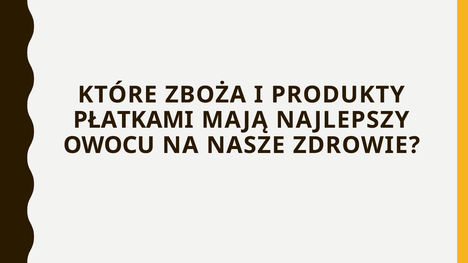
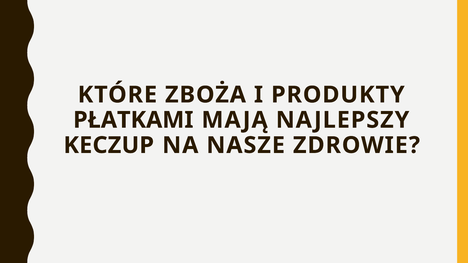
OWOCU: OWOCU -> KECZUP (109, 145)
